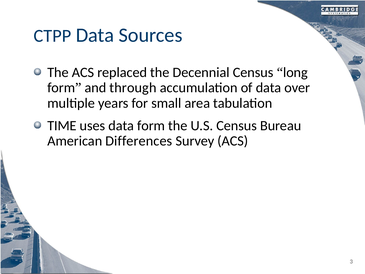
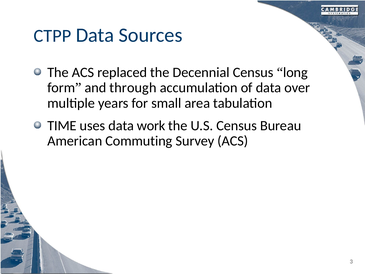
data form: form -> work (151, 125)
Differences: Differences -> Commuting (139, 141)
